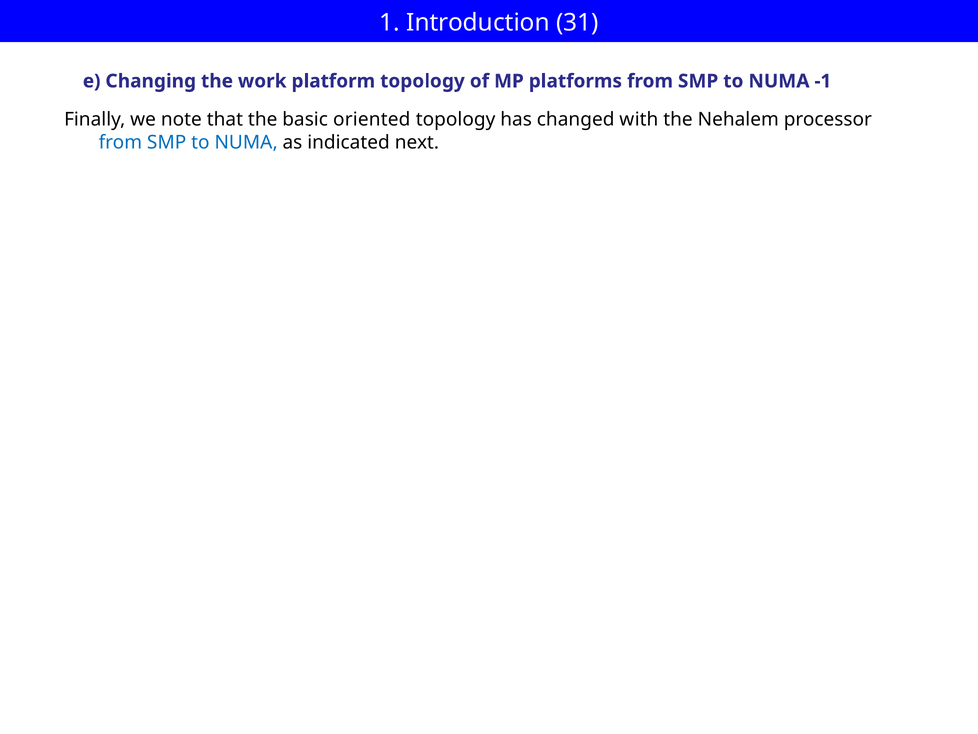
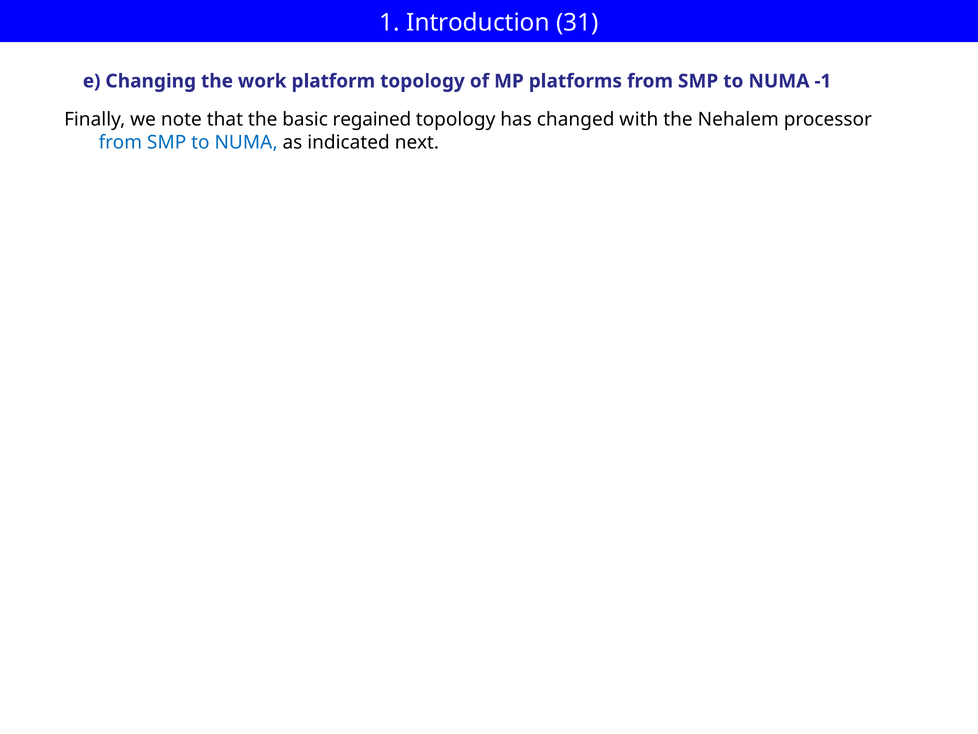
oriented: oriented -> regained (372, 120)
